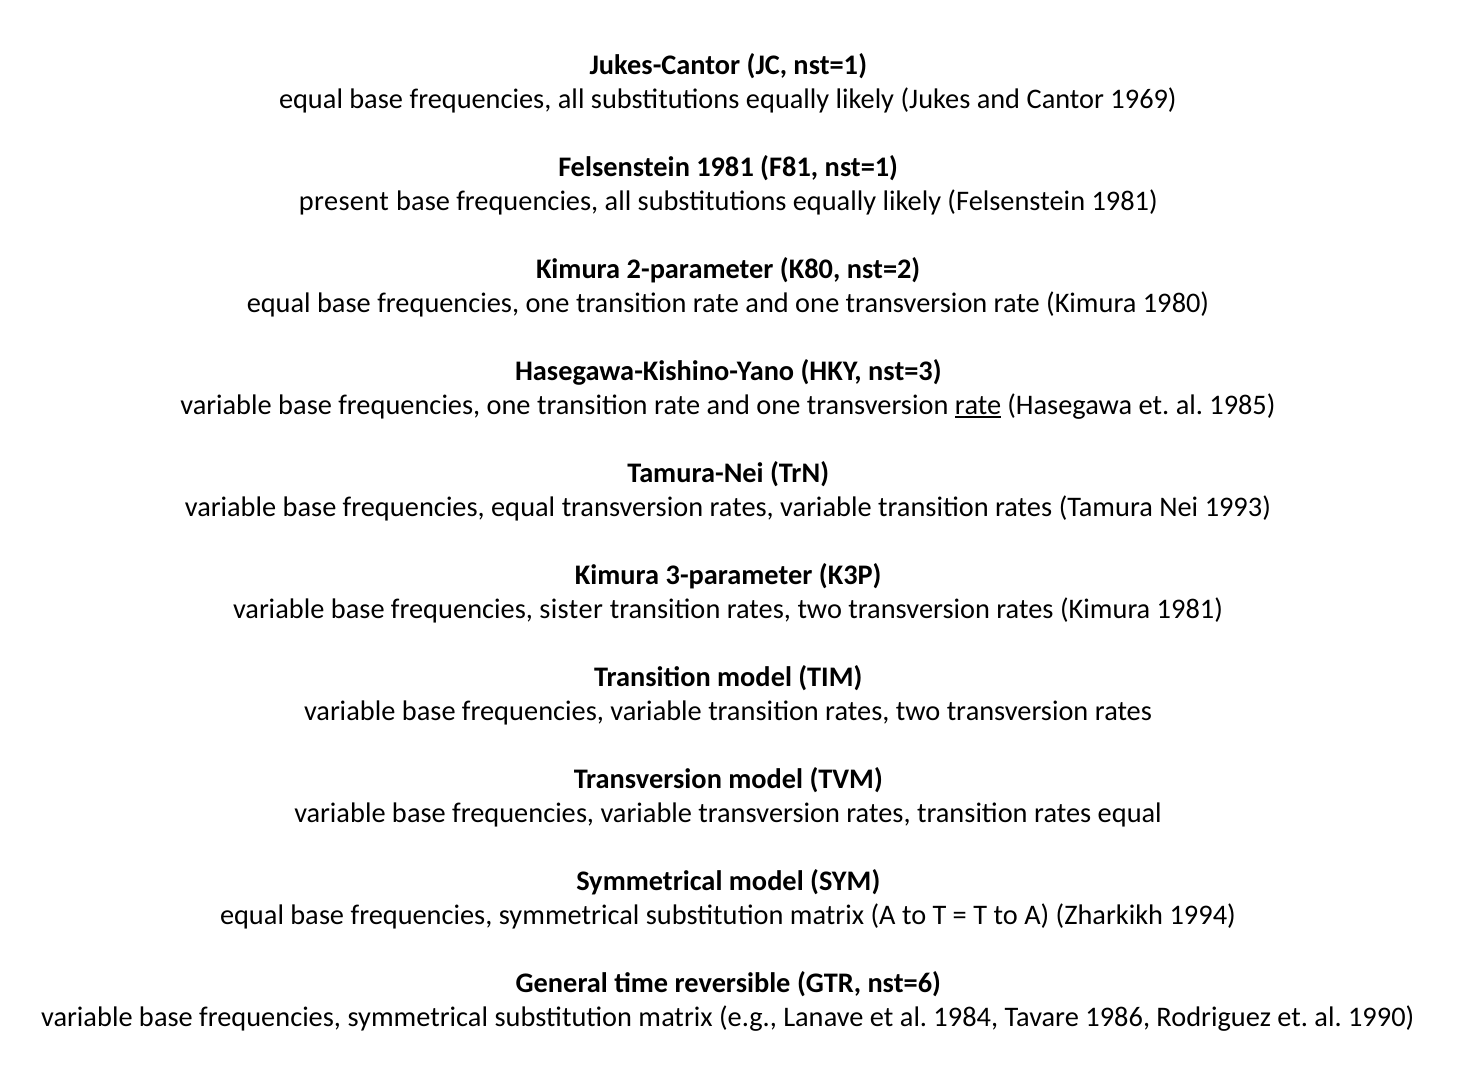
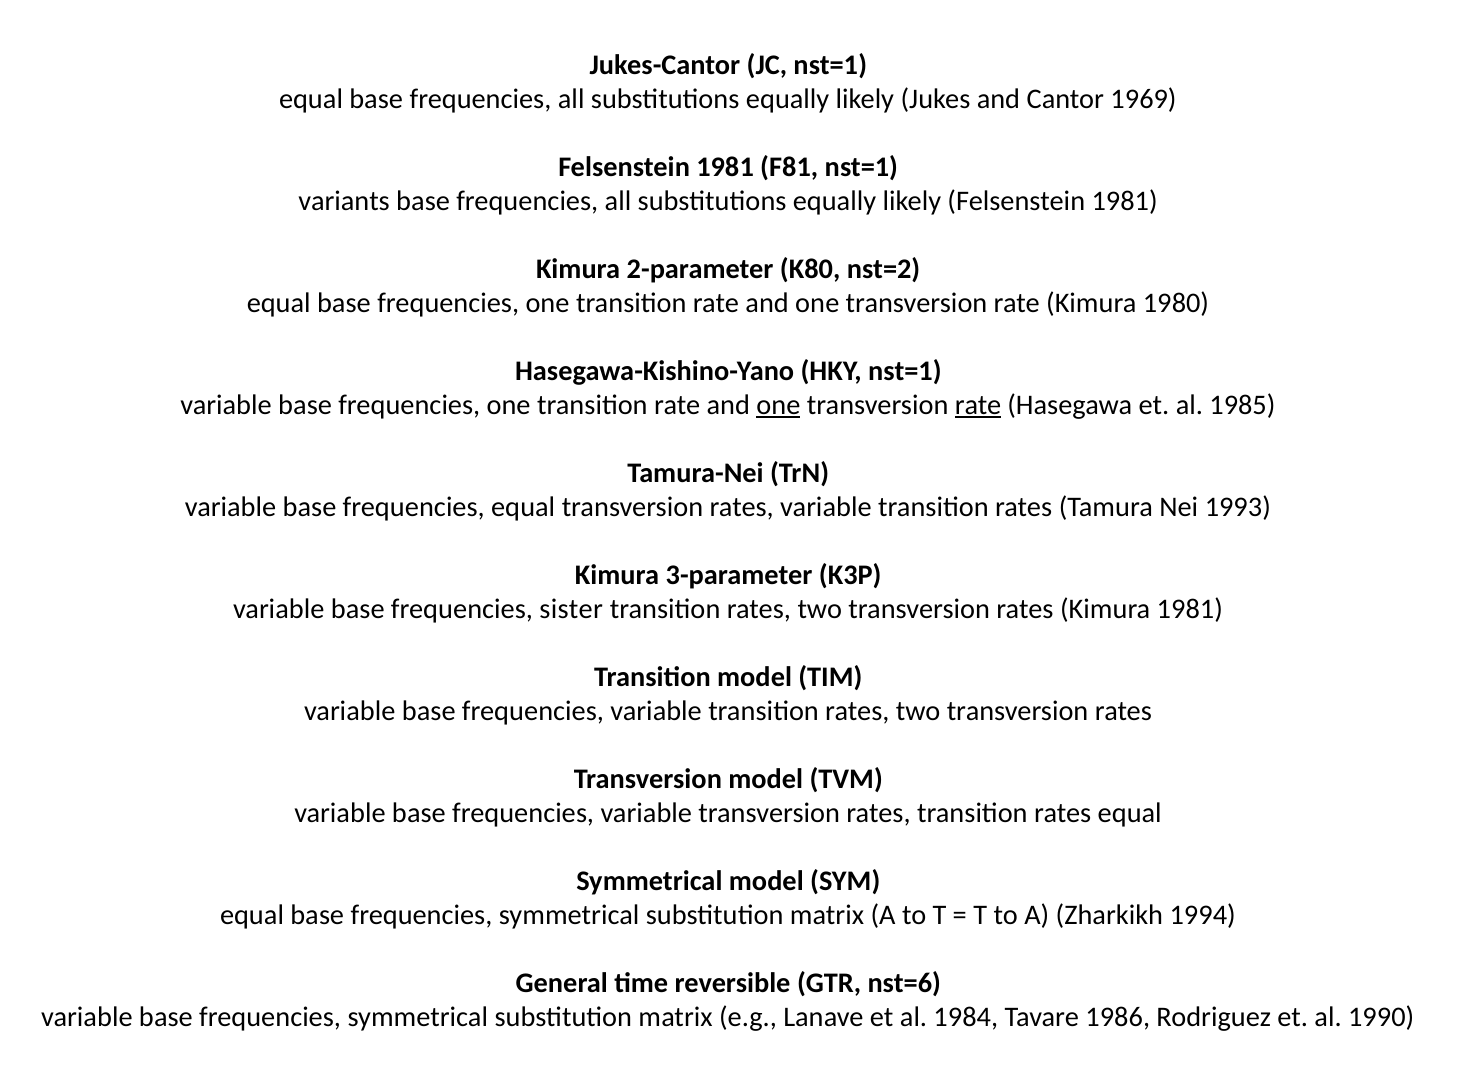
present: present -> variants (344, 201)
HKY nst=3: nst=3 -> nst=1 (905, 371)
one underline: none -> present (778, 405)
